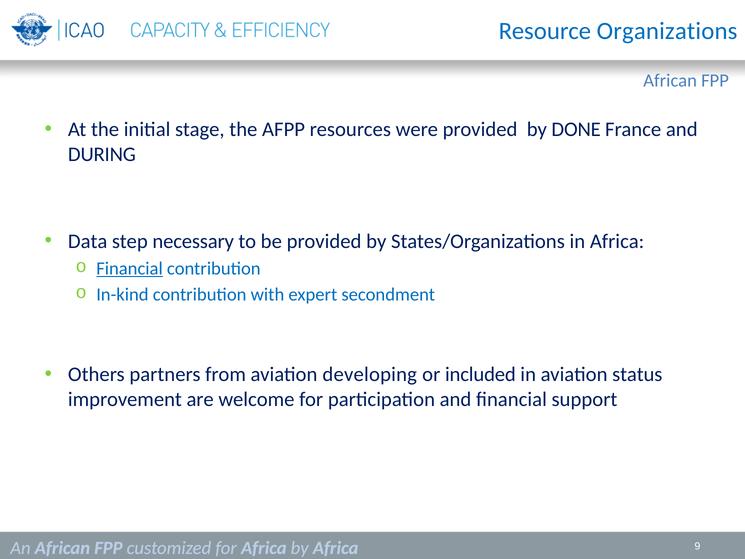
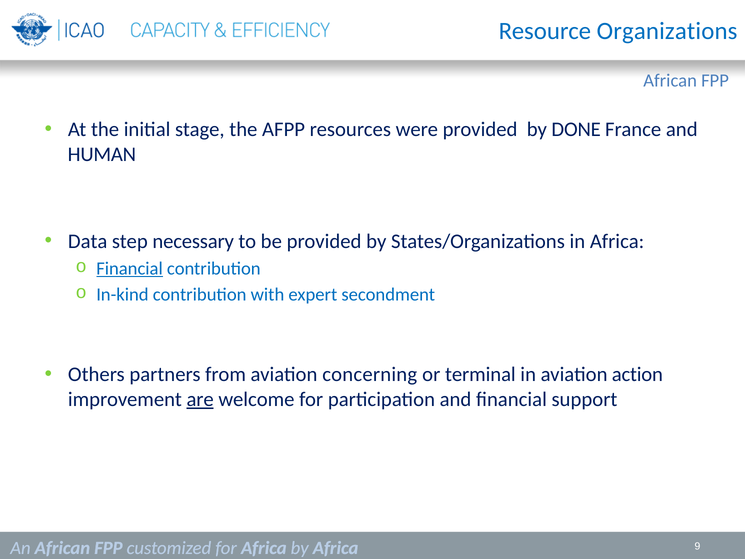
DURING: DURING -> HUMAN (102, 154)
developing: developing -> concerning (370, 374)
included: included -> terminal (480, 374)
status: status -> action (637, 374)
are underline: none -> present (200, 399)
